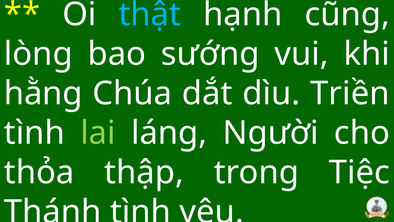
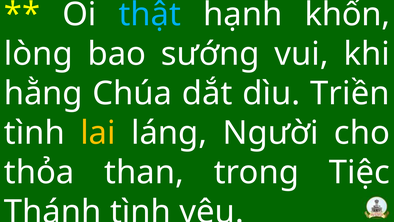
cũng: cũng -> khốn (347, 15)
lai colour: light green -> yellow (98, 133)
thập: thập -> than (144, 172)
